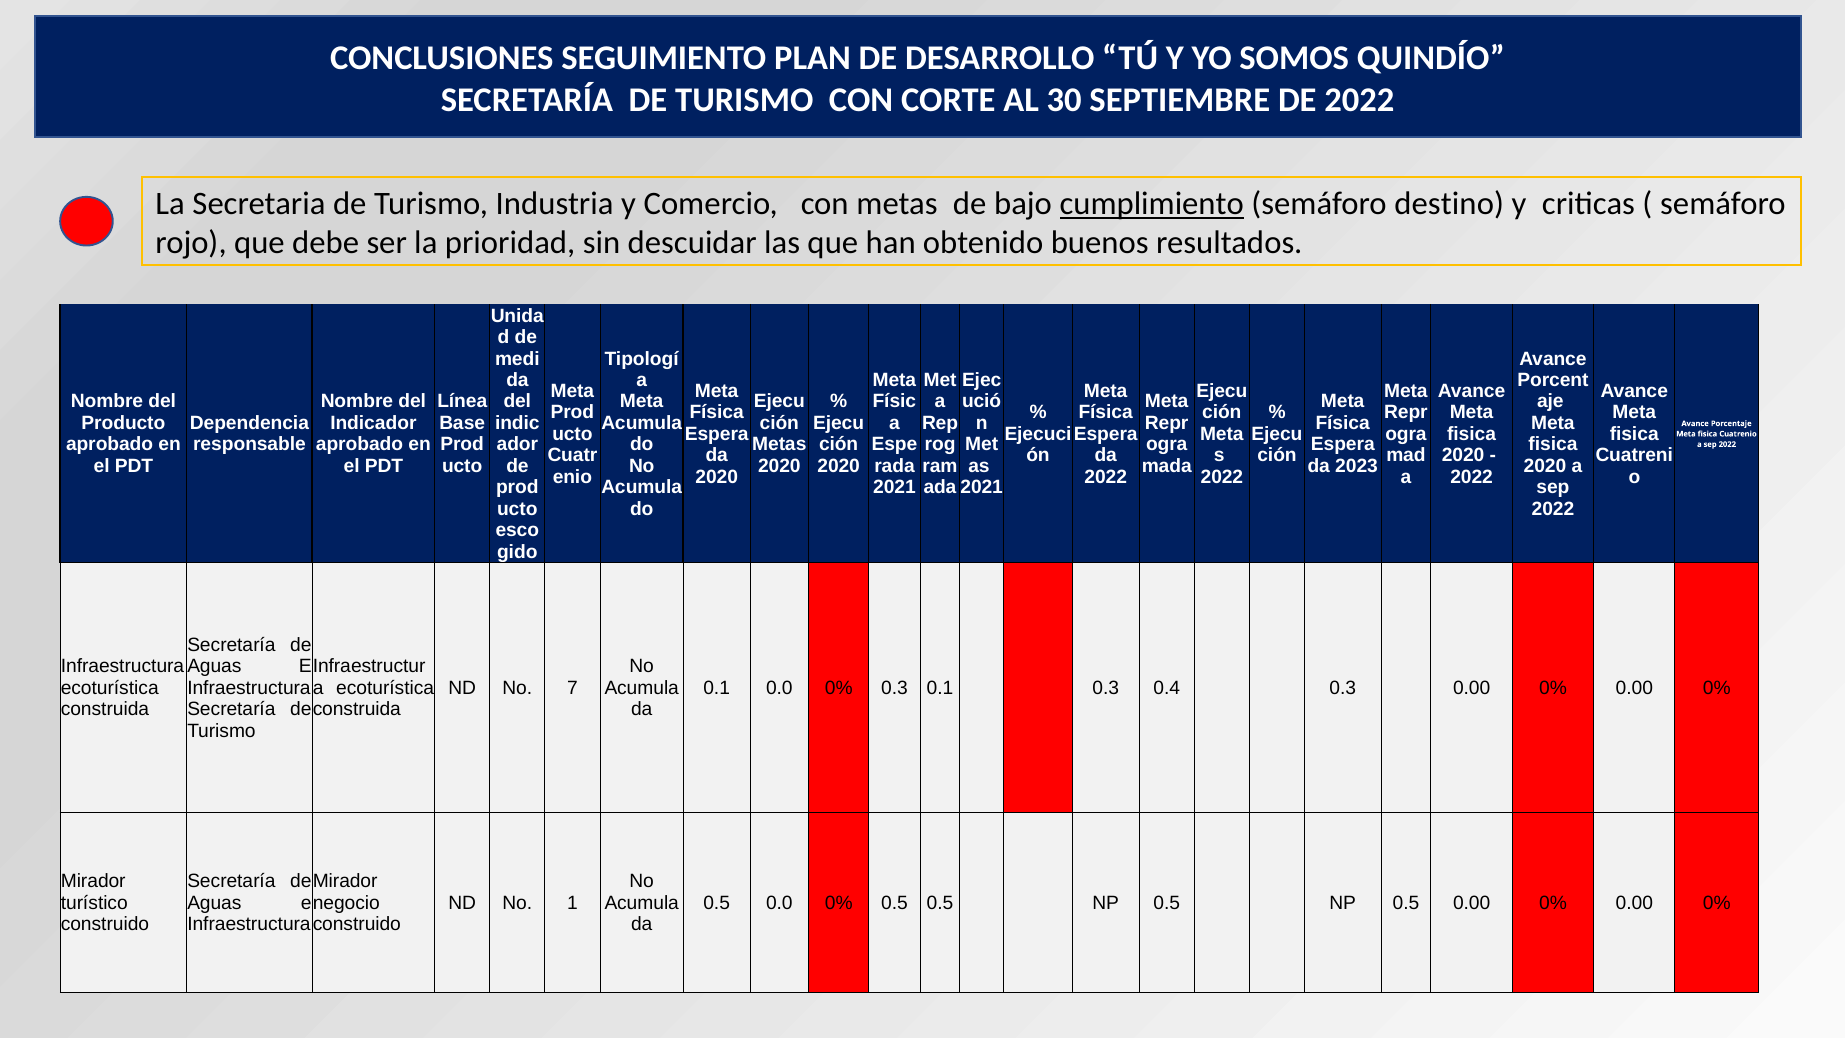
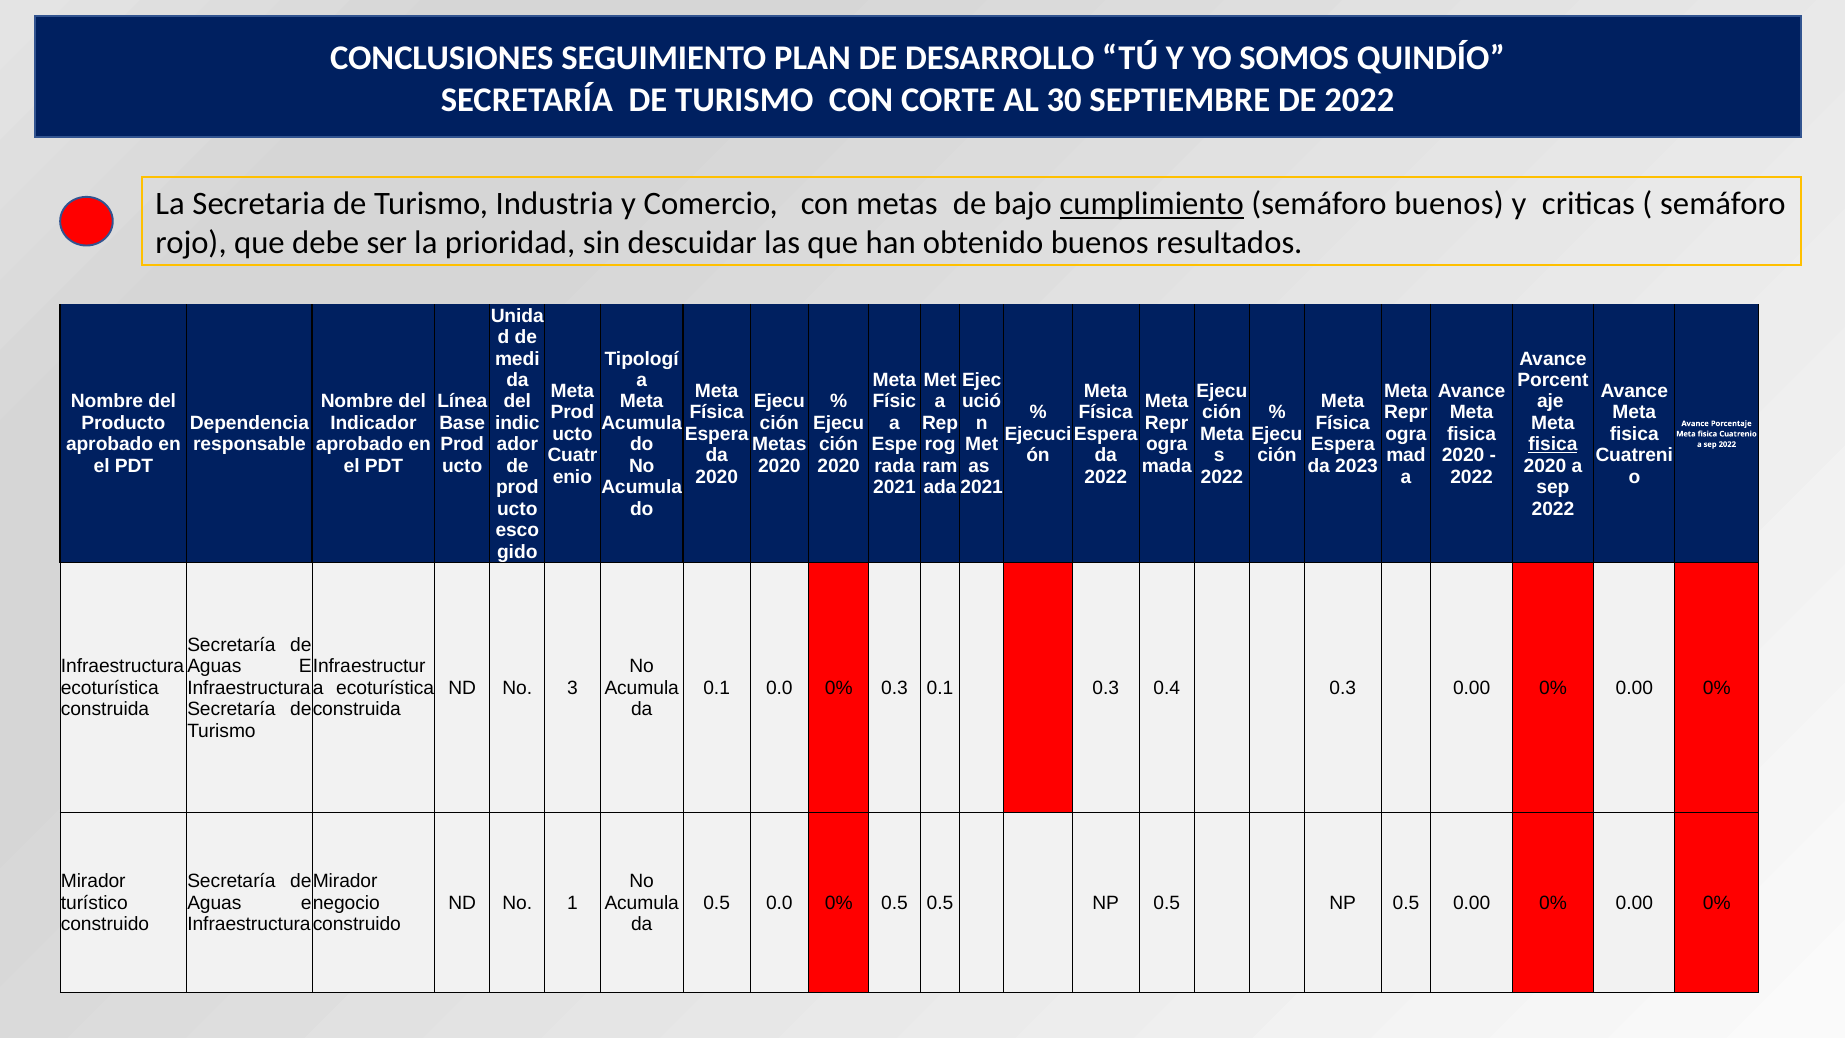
semáforo destino: destino -> buenos (1449, 204)
fisica underline: none -> present (1553, 444)
7: 7 -> 3 (573, 688)
